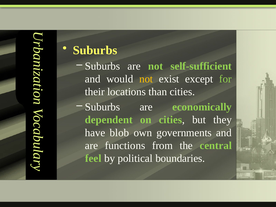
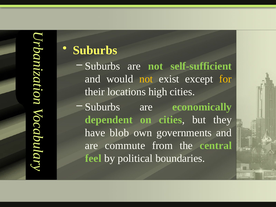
for colour: light green -> yellow (225, 79)
than: than -> high (158, 92)
functions: functions -> commute (125, 146)
